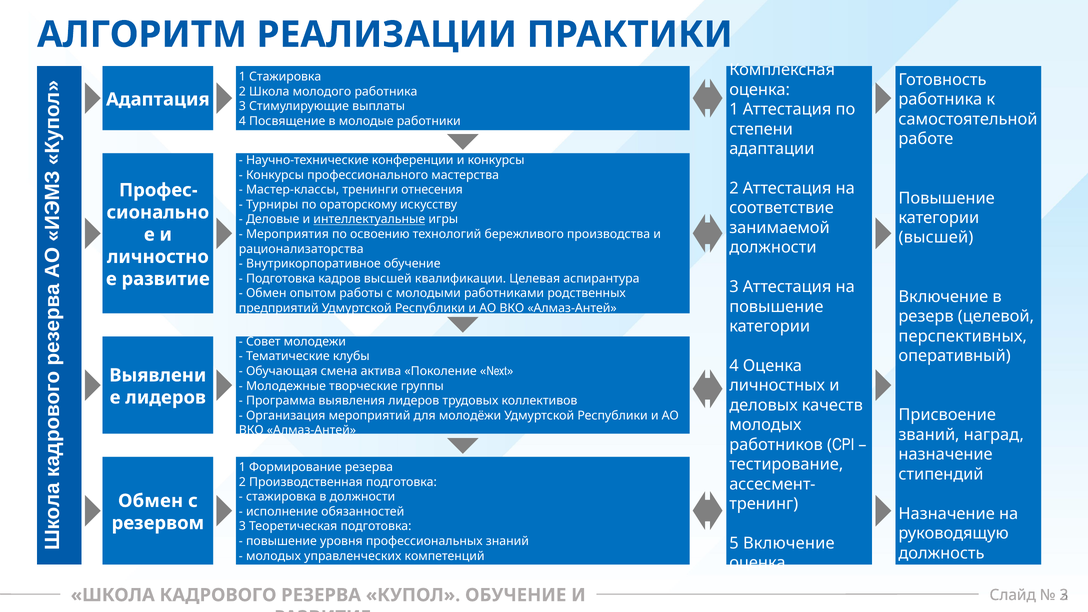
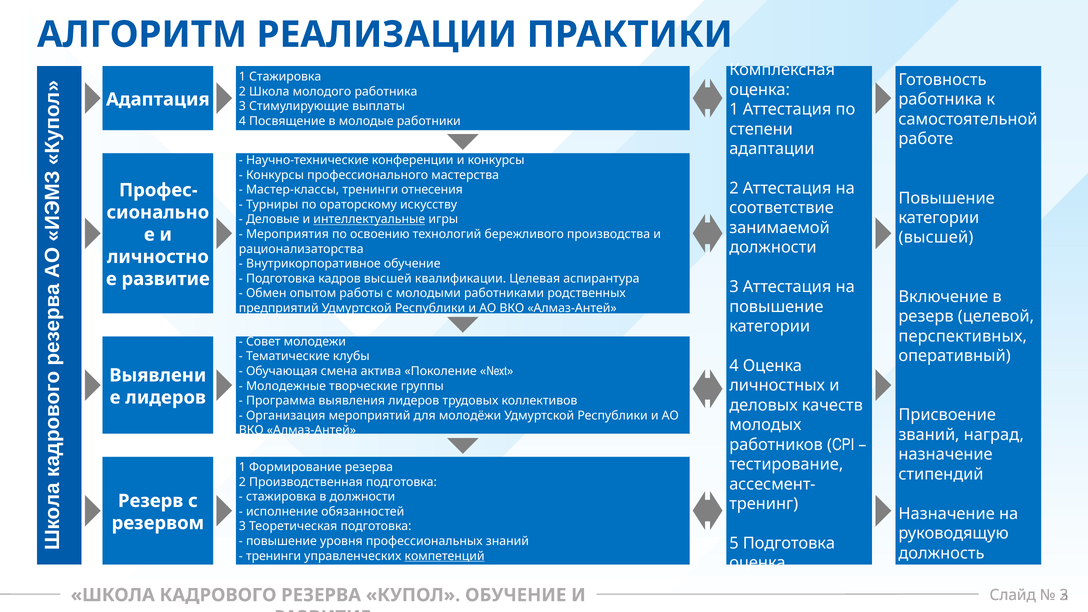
Обмен: Обмен -> Резерв (151, 501)
5 Включение: Включение -> Подготовка (789, 543)
молодых: молодых -> тренинги (274, 556)
компетенций underline: none -> present (445, 556)
